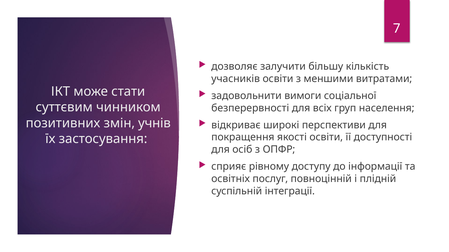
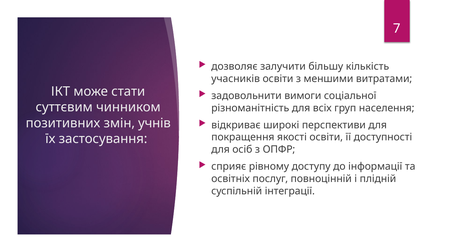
безперервності: безперервності -> різноманітність (250, 108)
